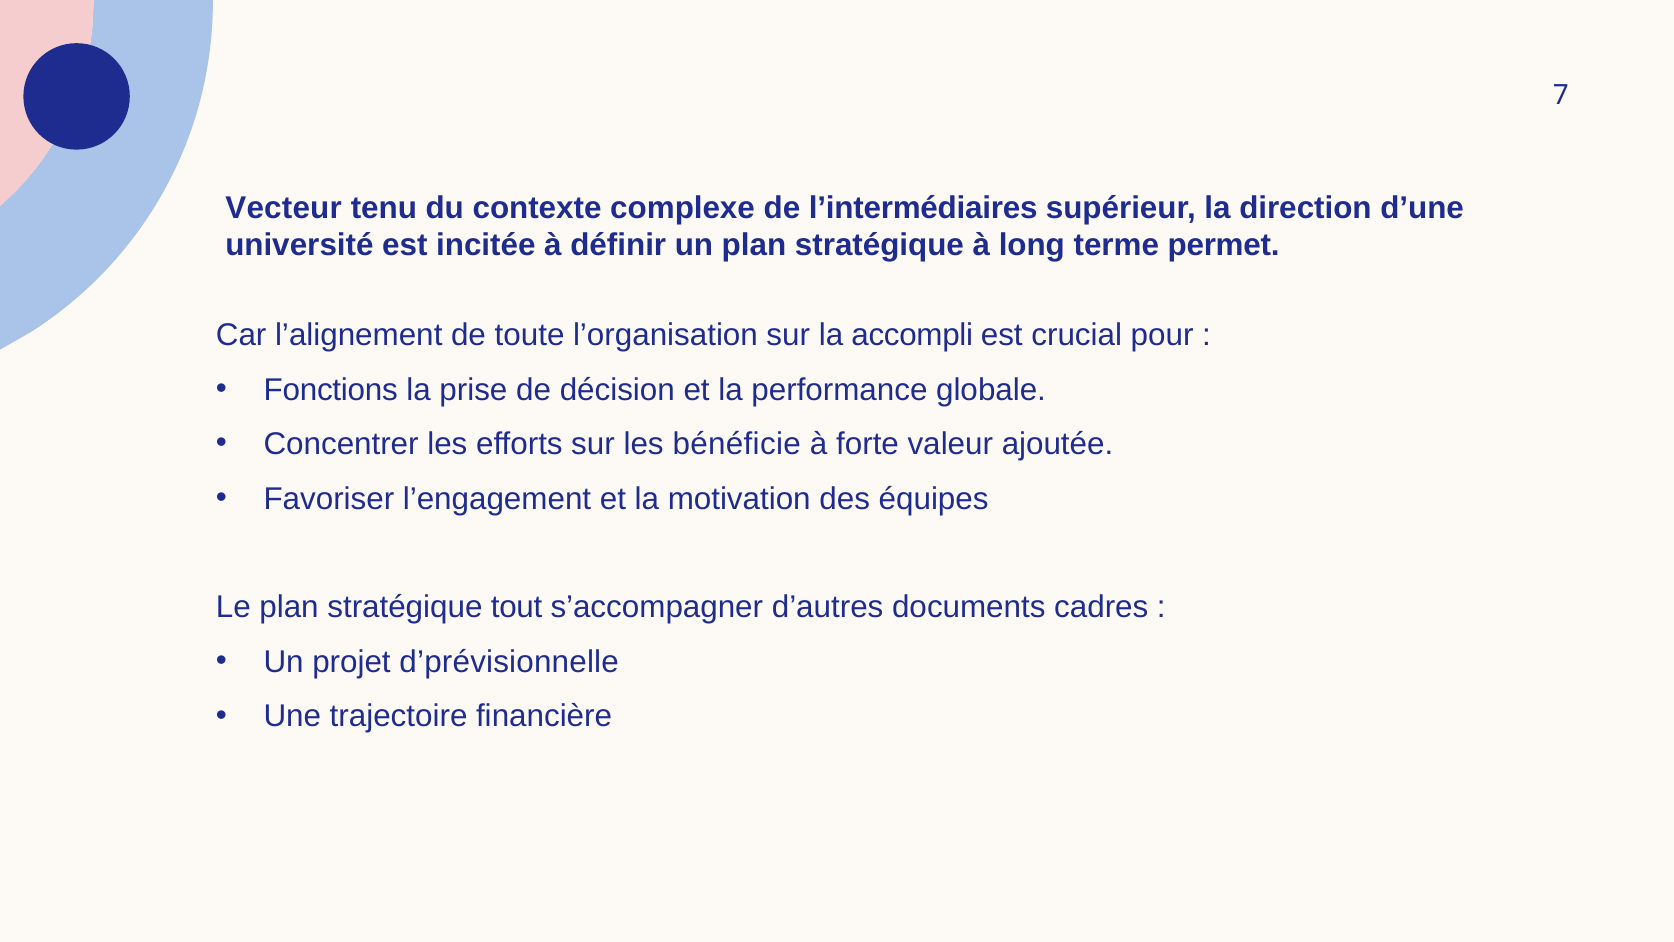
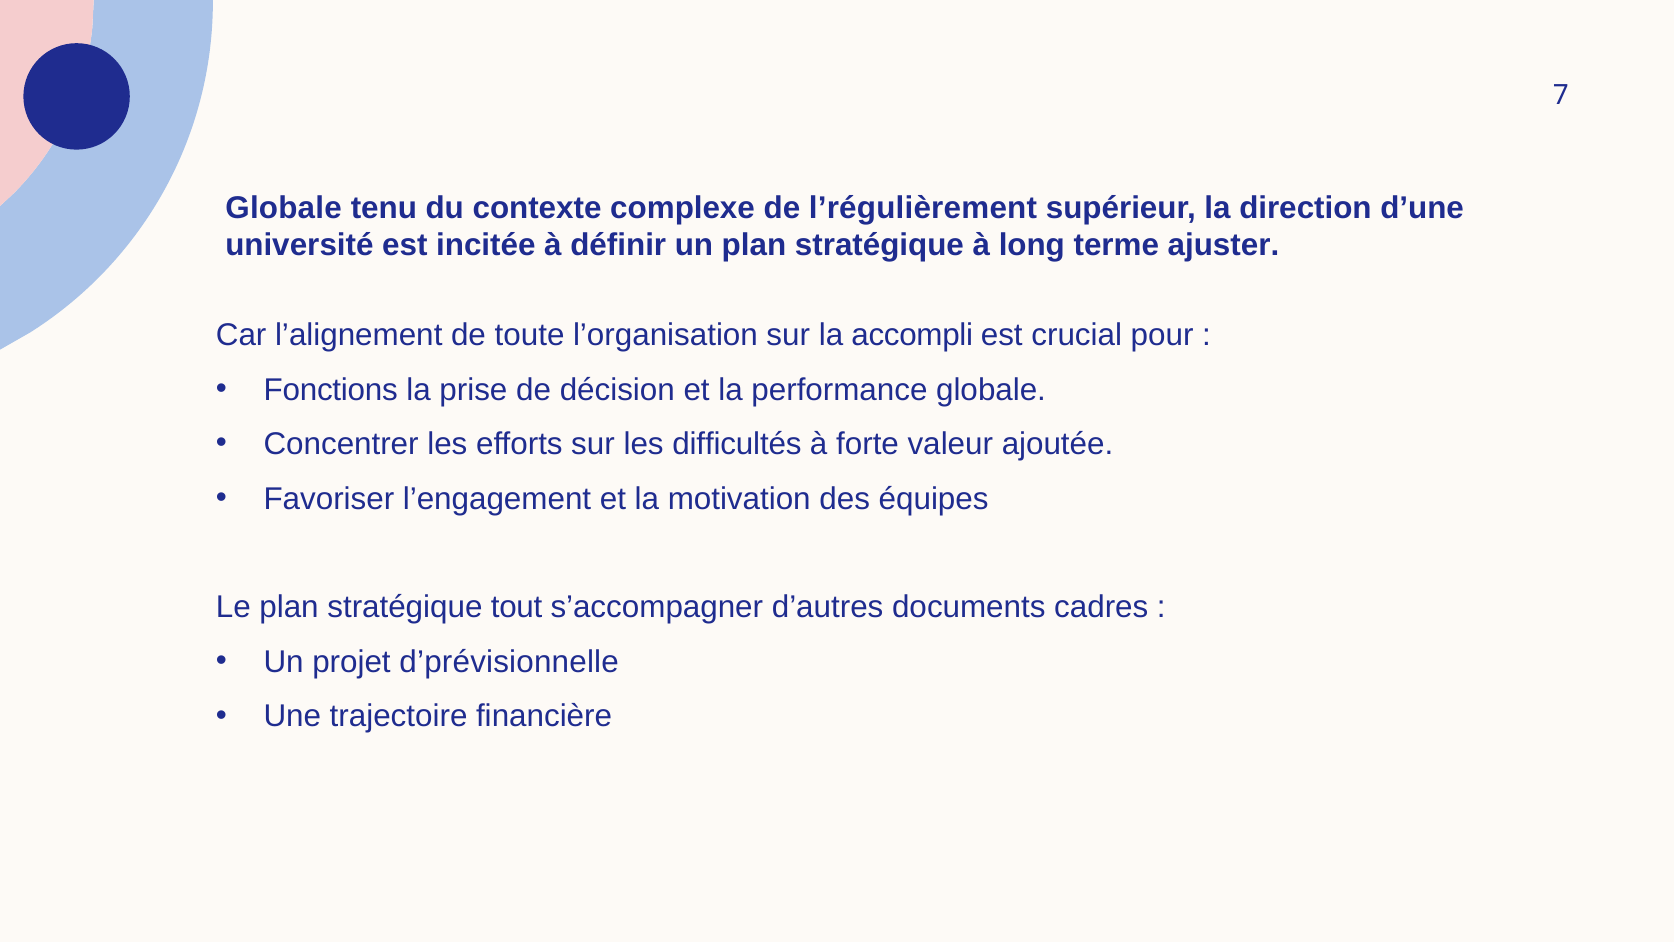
Vecteur: Vecteur -> Globale (284, 208)
l’intermédiaires: l’intermédiaires -> l’régulièrement (923, 208)
permet: permet -> ajuster (1223, 245)
bénéficie: bénéficie -> difficultés (737, 444)
